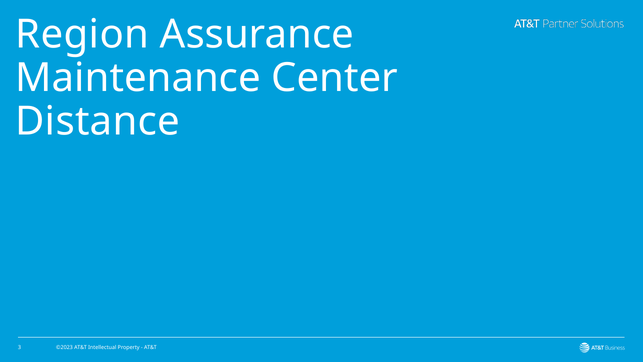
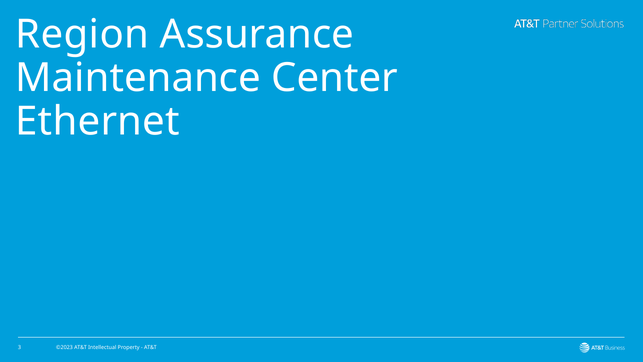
Distance: Distance -> Ethernet (98, 121)
